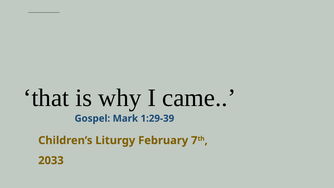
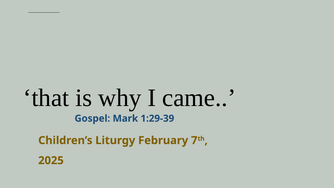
2033: 2033 -> 2025 (51, 160)
